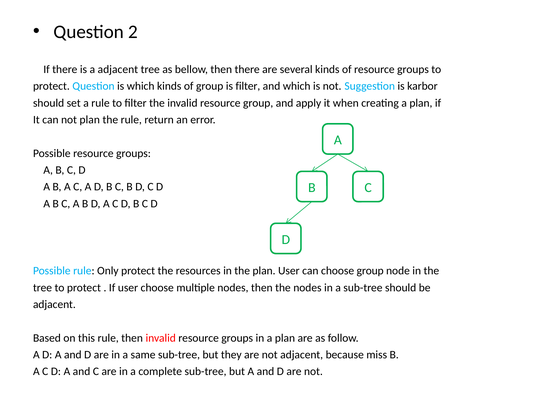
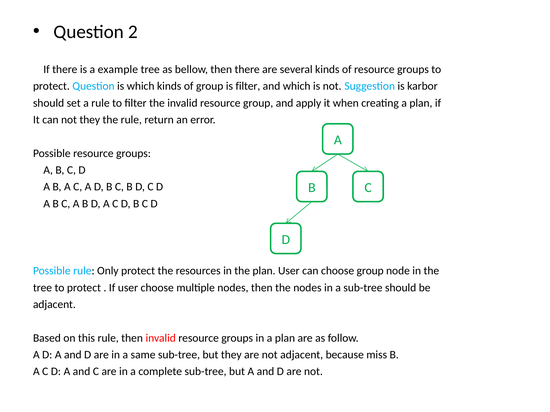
a adjacent: adjacent -> example (118, 69)
not plan: plan -> they (90, 120)
